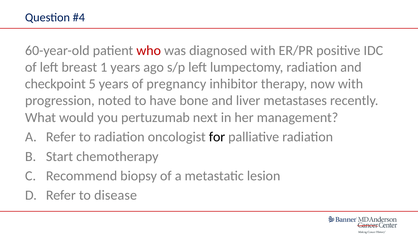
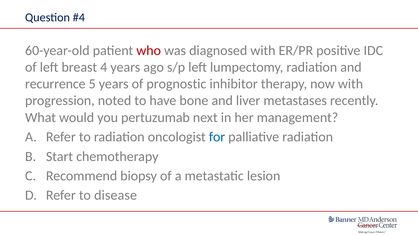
1: 1 -> 4 (104, 67)
checkpoint: checkpoint -> recurrence (55, 84)
pregnancy: pregnancy -> prognostic (176, 84)
for colour: black -> blue (217, 137)
